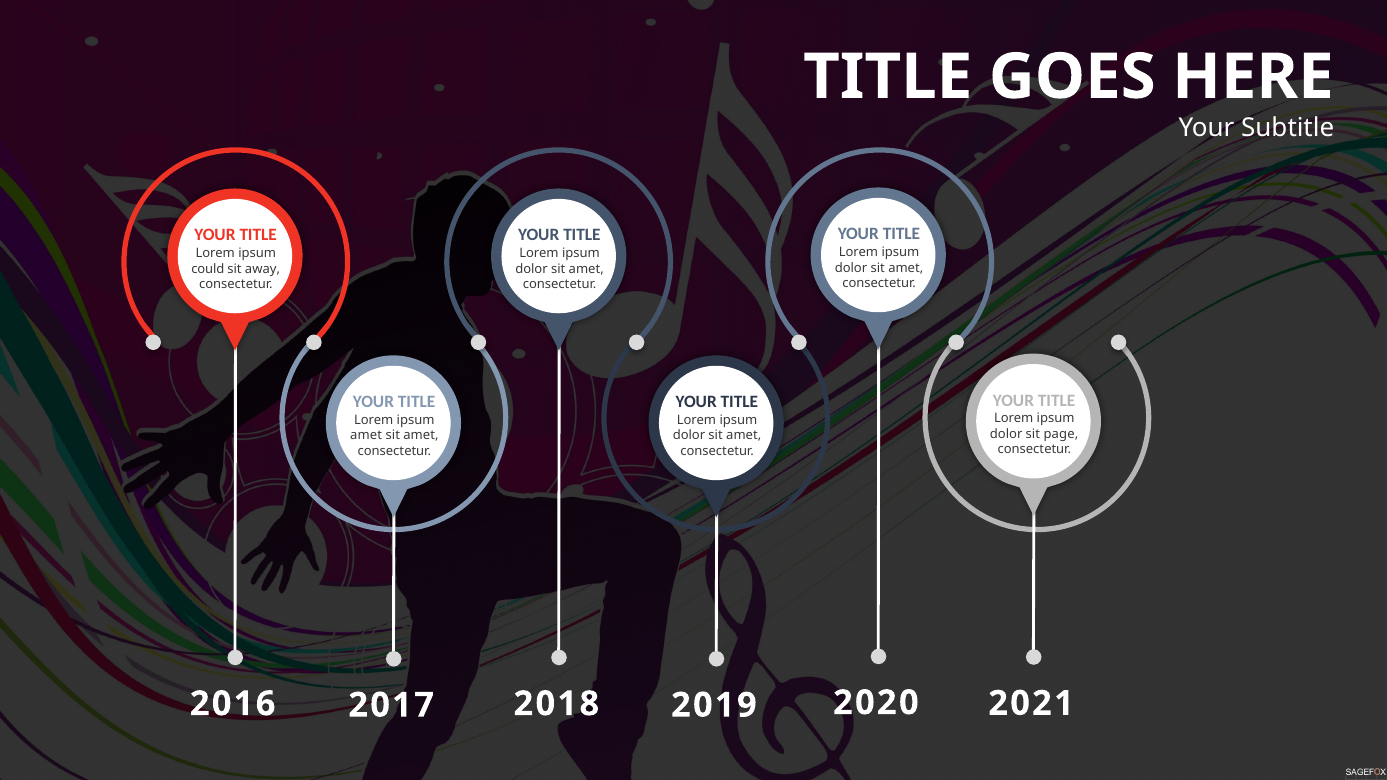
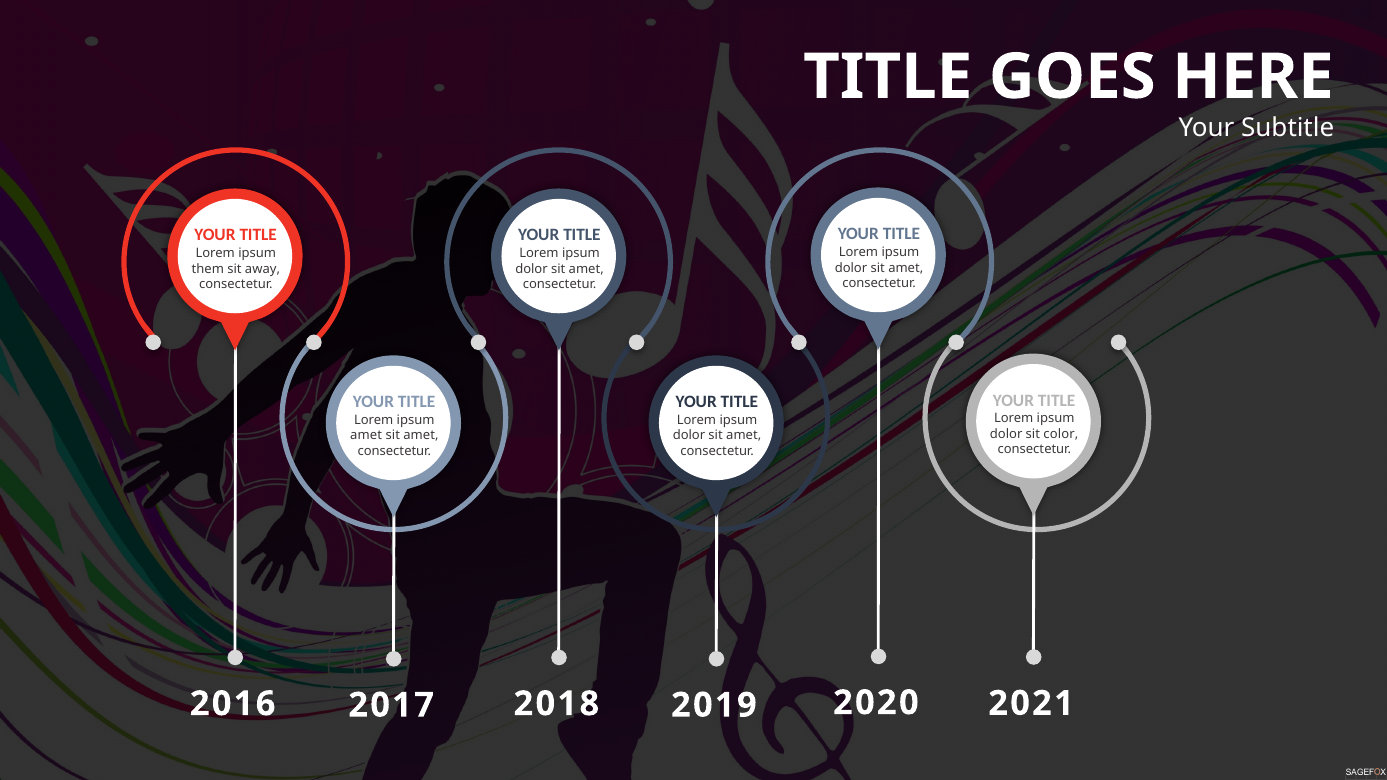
could: could -> them (208, 269)
page: page -> color (1061, 434)
